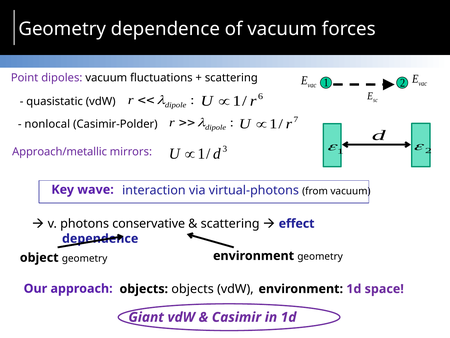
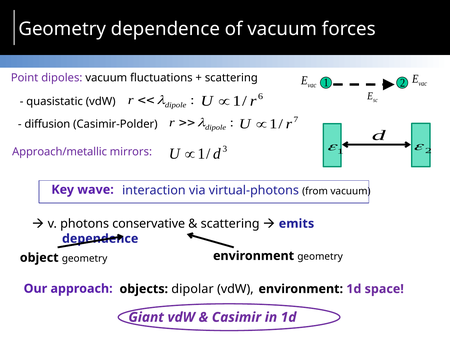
nonlocal: nonlocal -> diffusion (47, 124)
effect: effect -> emits (296, 223)
objects objects: objects -> dipolar (193, 289)
